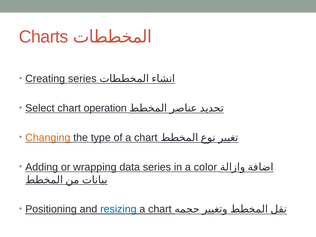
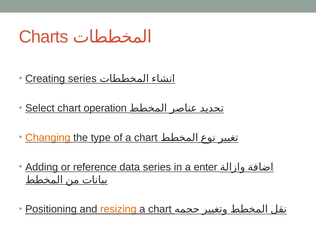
wrapping: wrapping -> reference (95, 167)
color: color -> enter (206, 167)
resizing colour: blue -> orange (118, 209)
